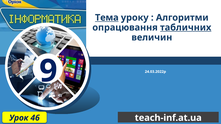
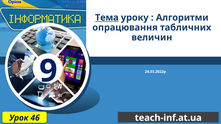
табличних underline: present -> none (186, 28)
